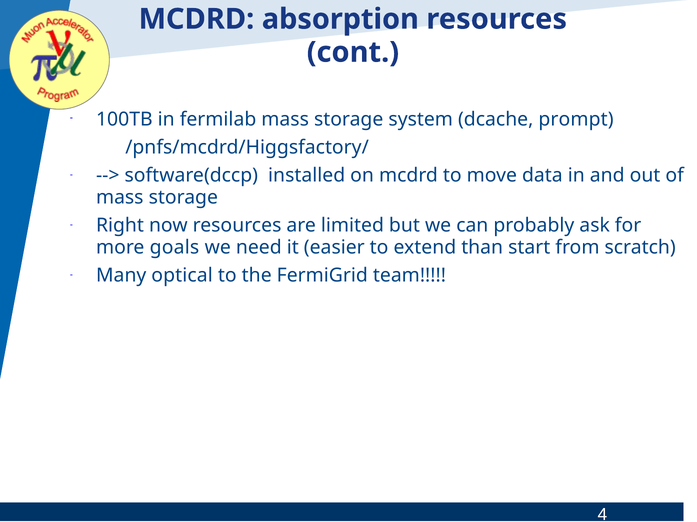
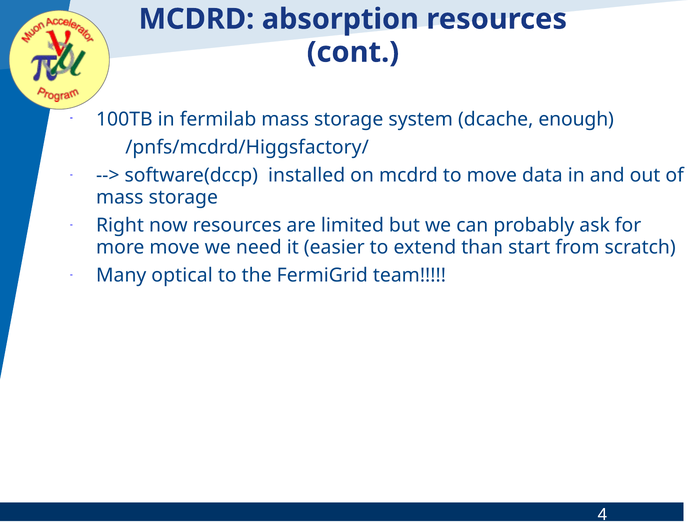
prompt: prompt -> enough (576, 120)
more goals: goals -> move (175, 248)
